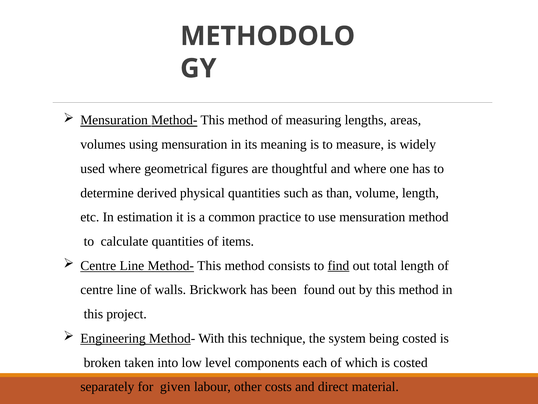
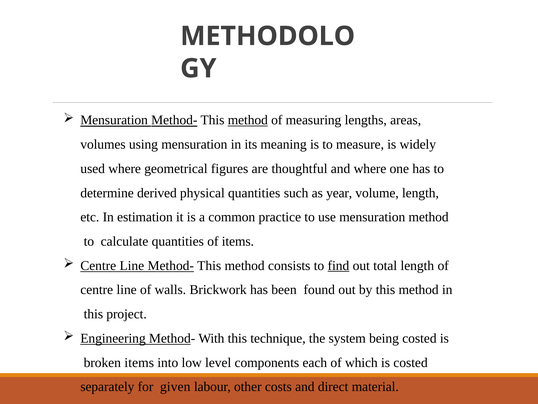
method underline: none -> present (248, 120)
than: than -> year (339, 193)
broken taken: taken -> items (139, 362)
